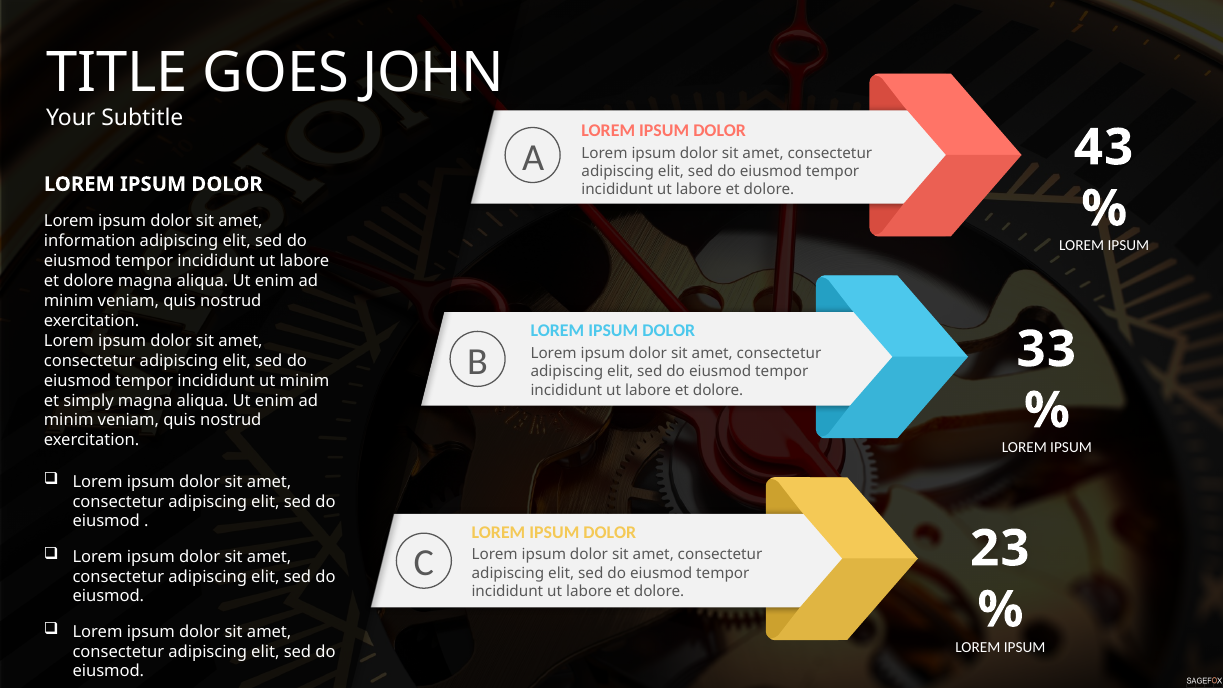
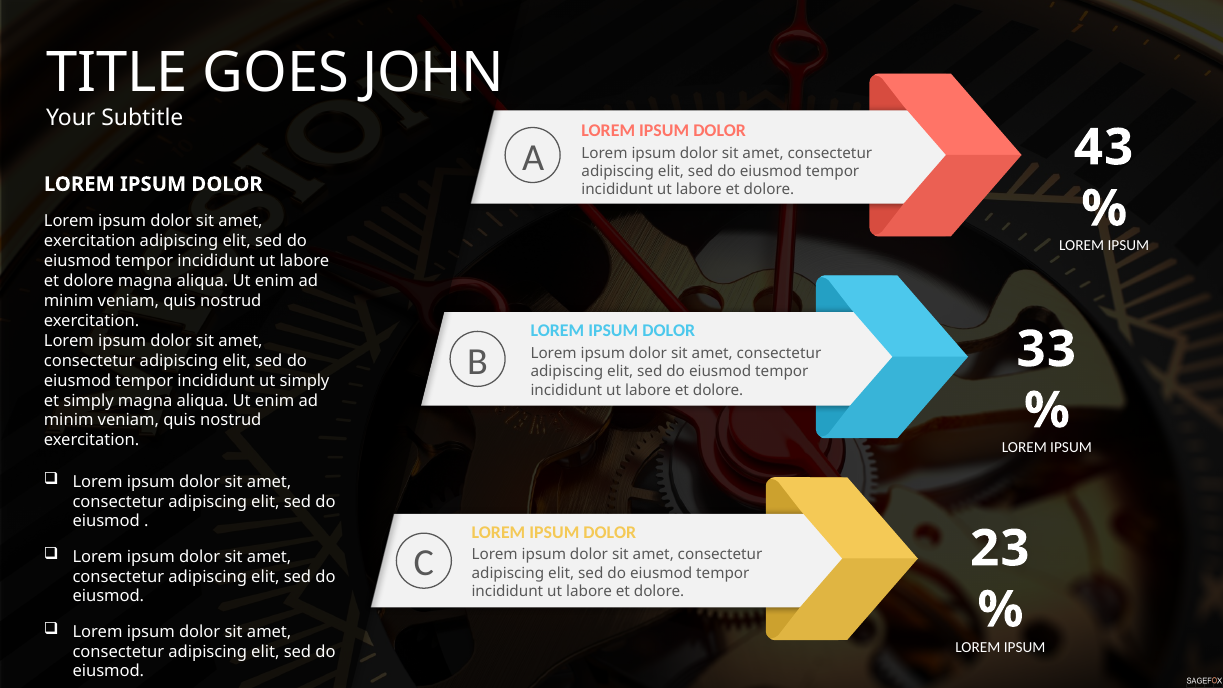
information: information -> exercitation (90, 241)
ut minim: minim -> simply (305, 381)
